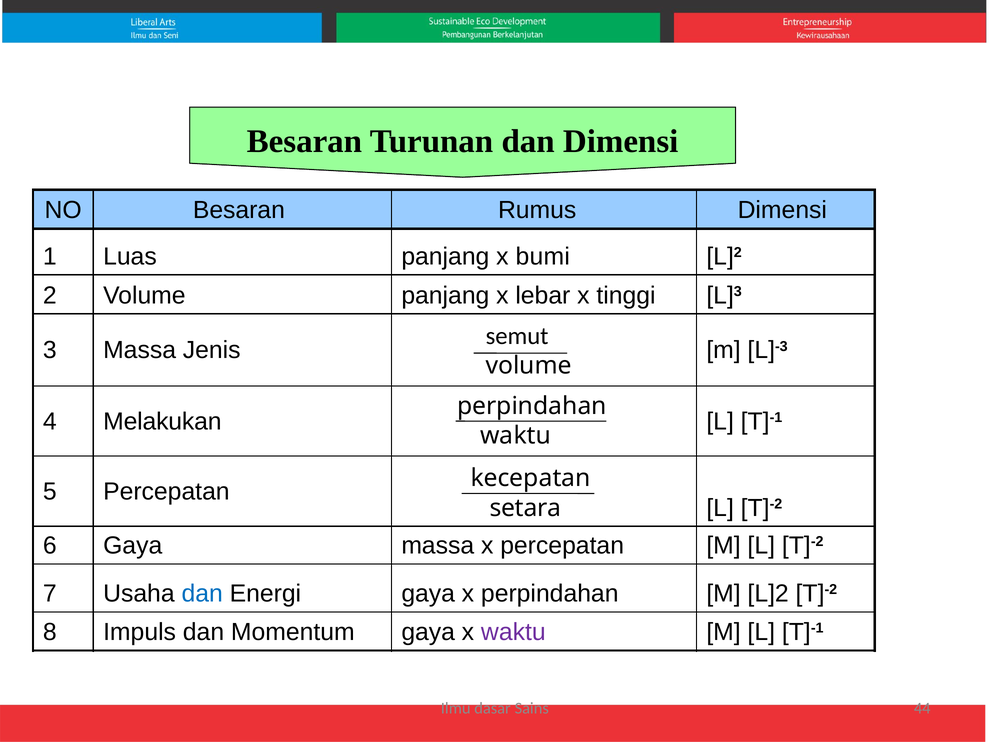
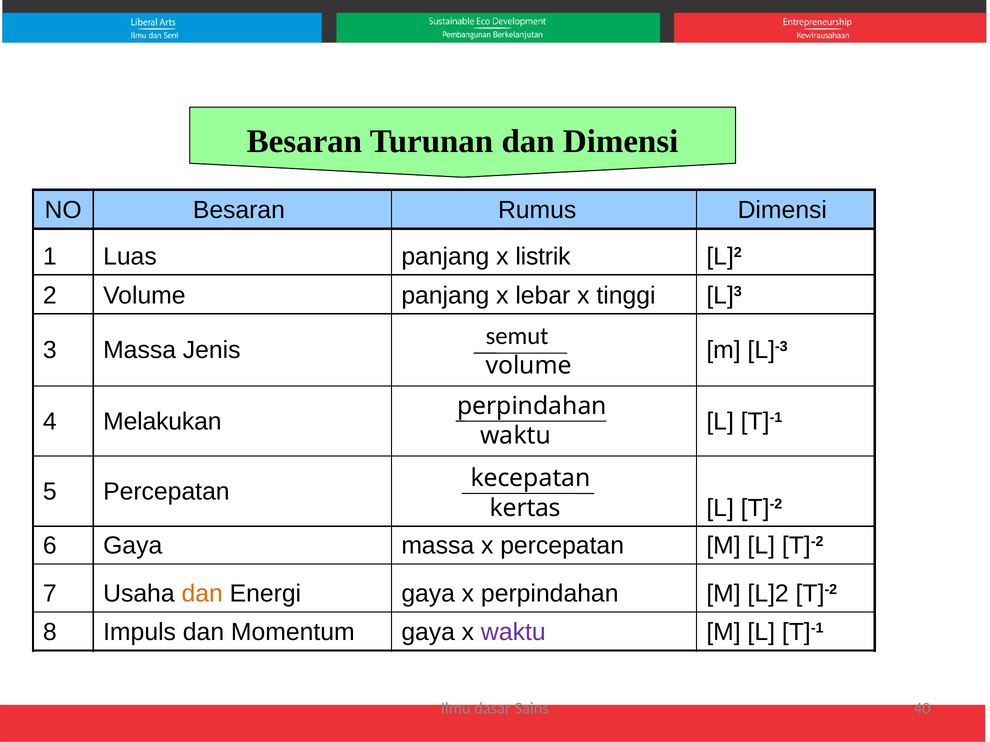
bumi: bumi -> listrik (543, 257)
setara: setara -> kertas (525, 508)
dan colour: blue -> orange (202, 594)
44: 44 -> 40 (922, 709)
